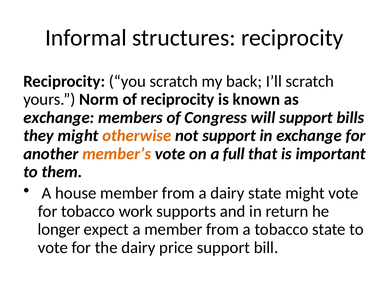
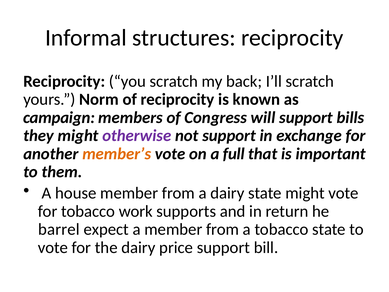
exchange: exchange -> campaign (59, 117)
otherwise colour: orange -> purple (137, 136)
longer: longer -> barrel (59, 229)
